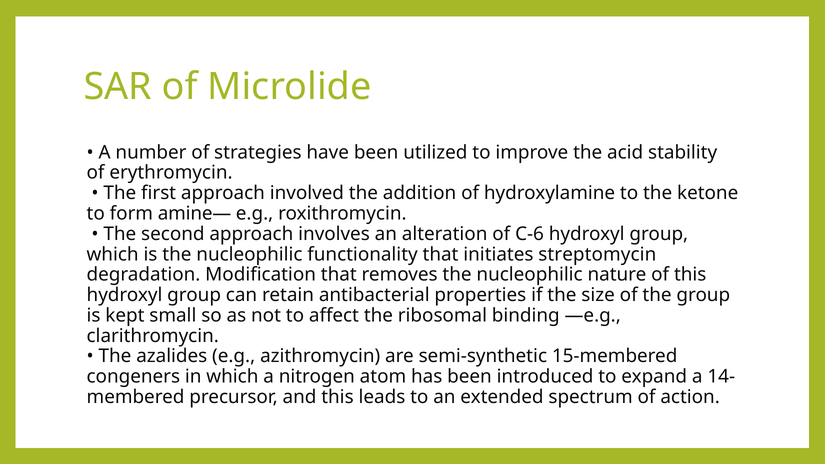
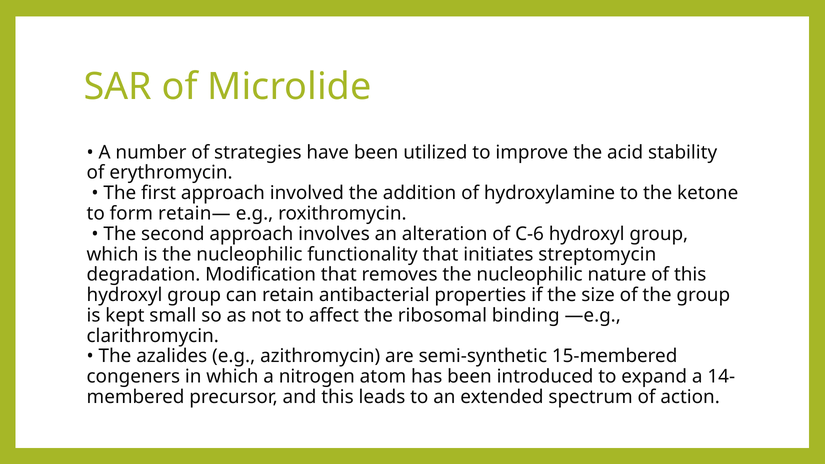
amine—: amine— -> retain— (194, 214)
